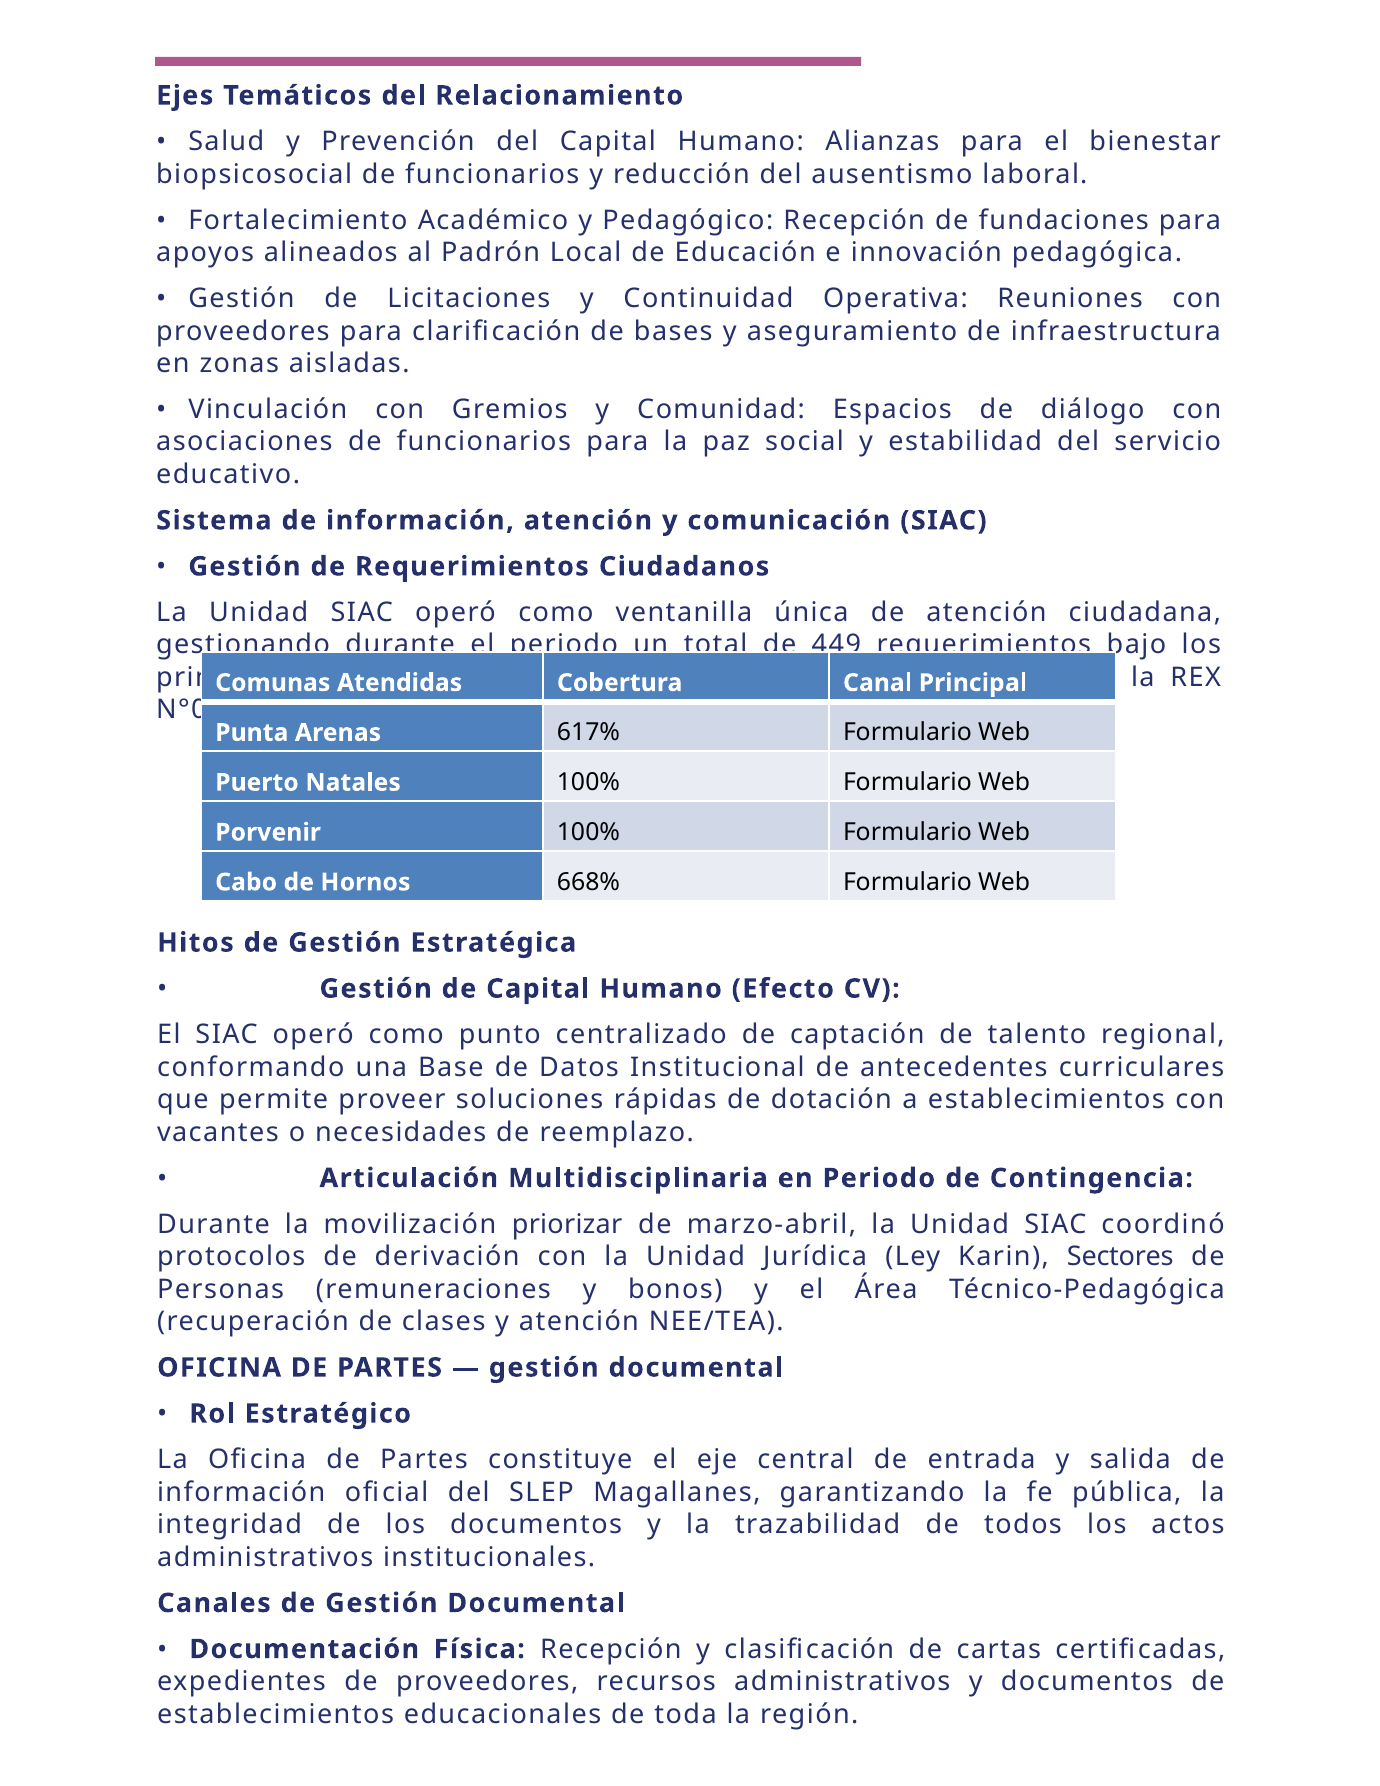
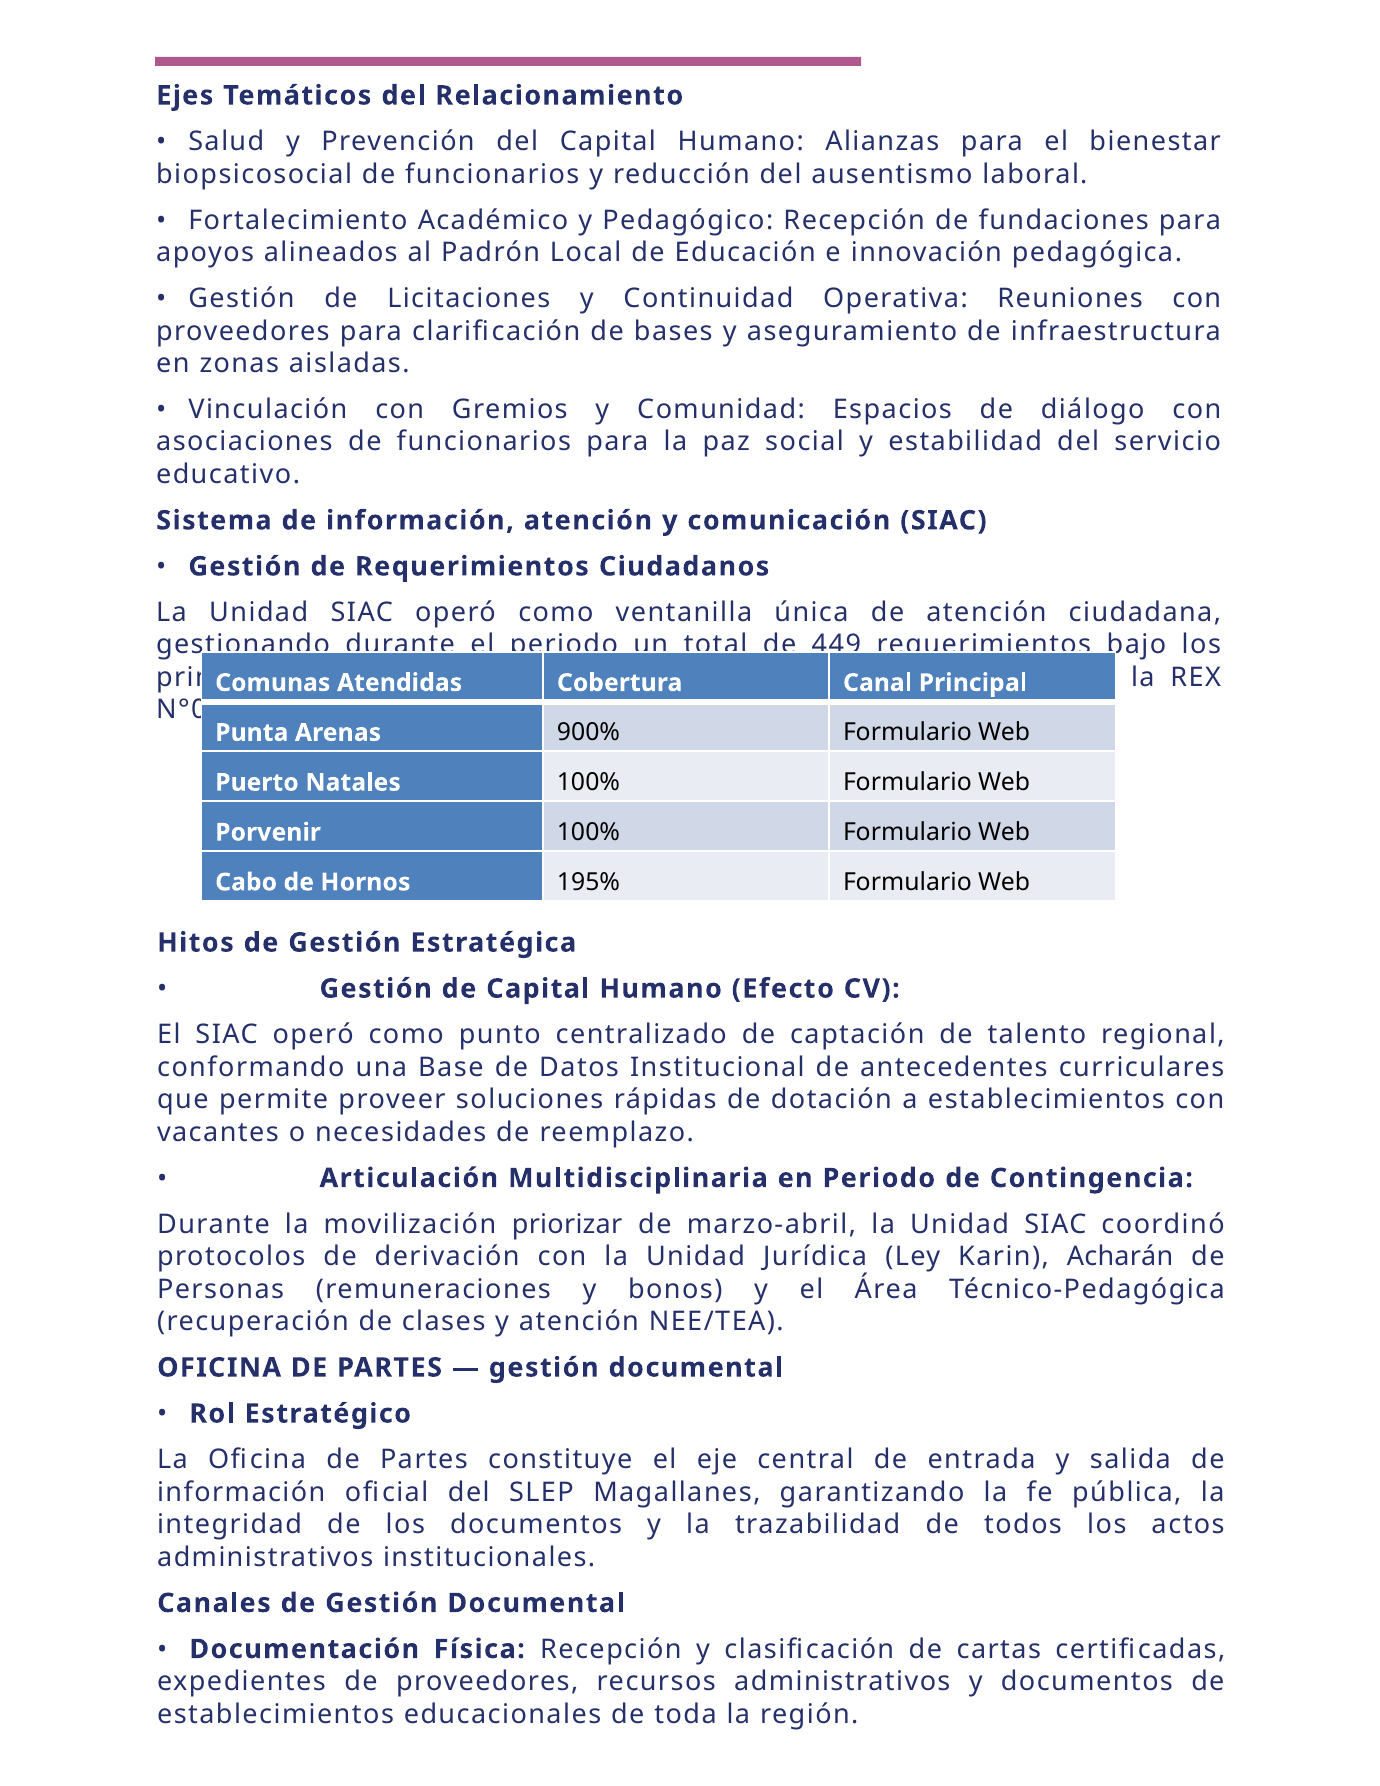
617%: 617% -> 900% (588, 733)
668%: 668% -> 195% (588, 882)
Sectores: Sectores -> Acharán (1120, 1257)
